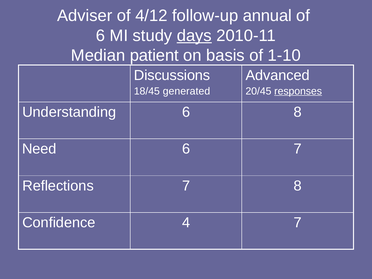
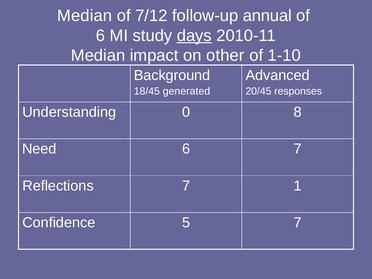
Adviser: Adviser -> Median (85, 16)
4/12: 4/12 -> 7/12 (151, 16)
patient: patient -> impact (154, 55)
basis: basis -> other (225, 55)
Discussions: Discussions -> Background (172, 75)
responses underline: present -> none (298, 91)
Understanding 6: 6 -> 0 (186, 112)
7 8: 8 -> 1 (298, 186)
4: 4 -> 5 (186, 223)
